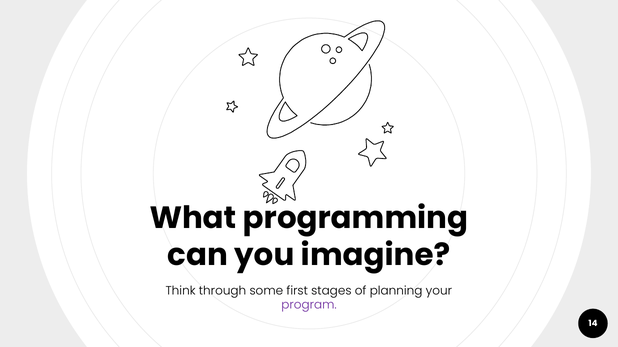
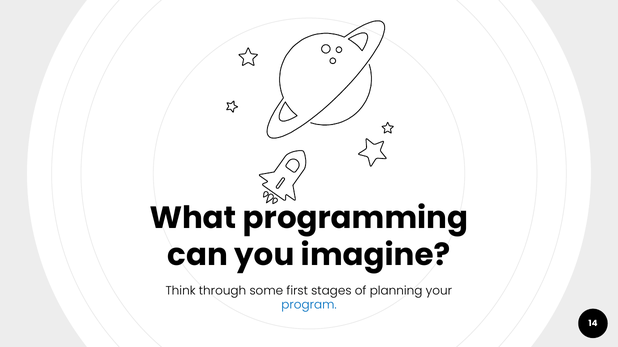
program colour: purple -> blue (309, 306)
